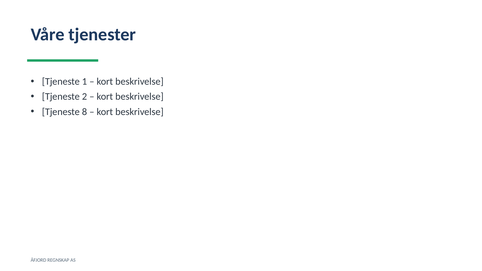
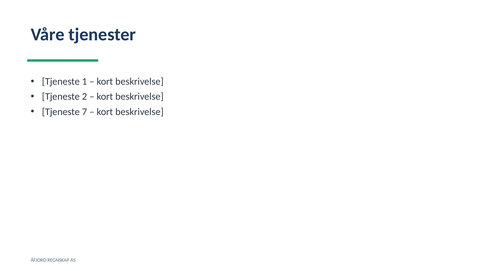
8: 8 -> 7 (85, 112)
